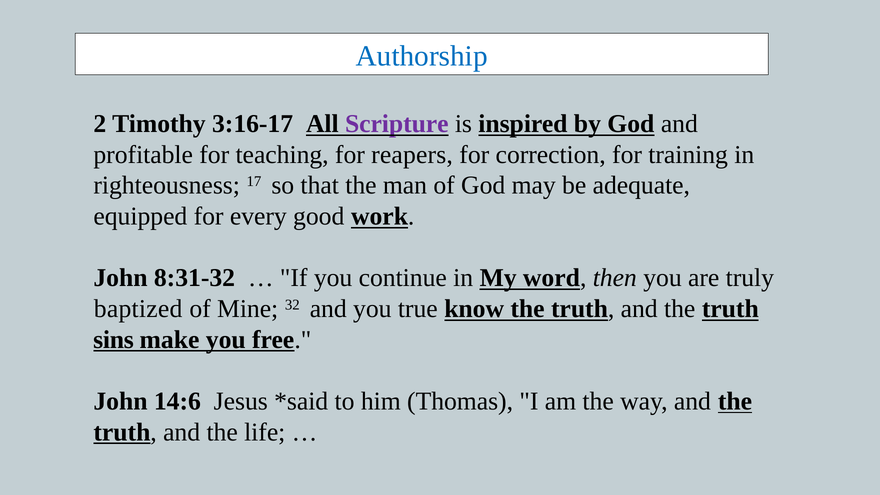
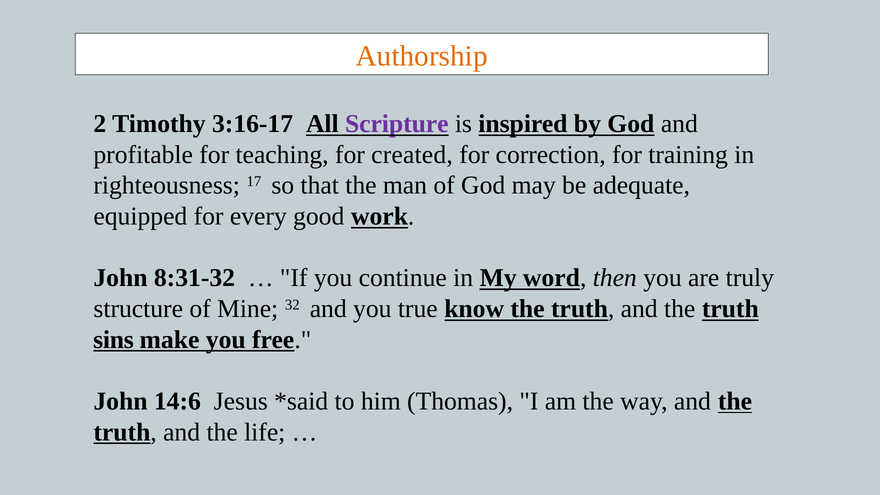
Authorship colour: blue -> orange (422, 56)
reapers: reapers -> created (412, 155)
baptized: baptized -> structure (138, 309)
